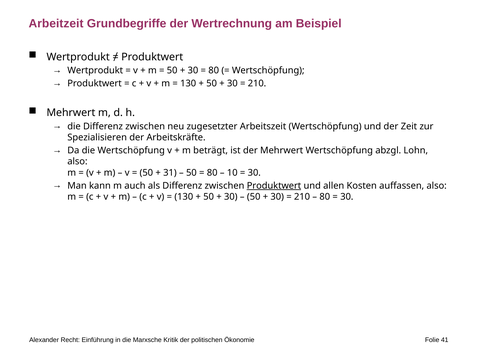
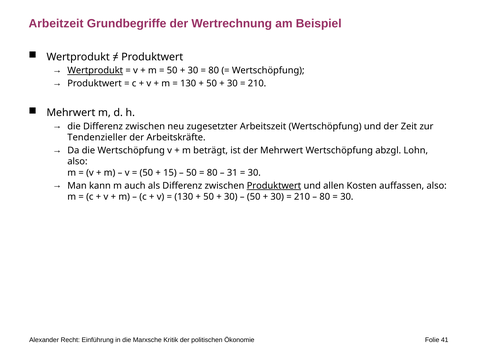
Wertprodukt underline: none -> present (95, 71)
Spezialisieren: Spezialisieren -> Tendenzieller (97, 137)
31: 31 -> 15 (170, 173)
10: 10 -> 31 (232, 173)
